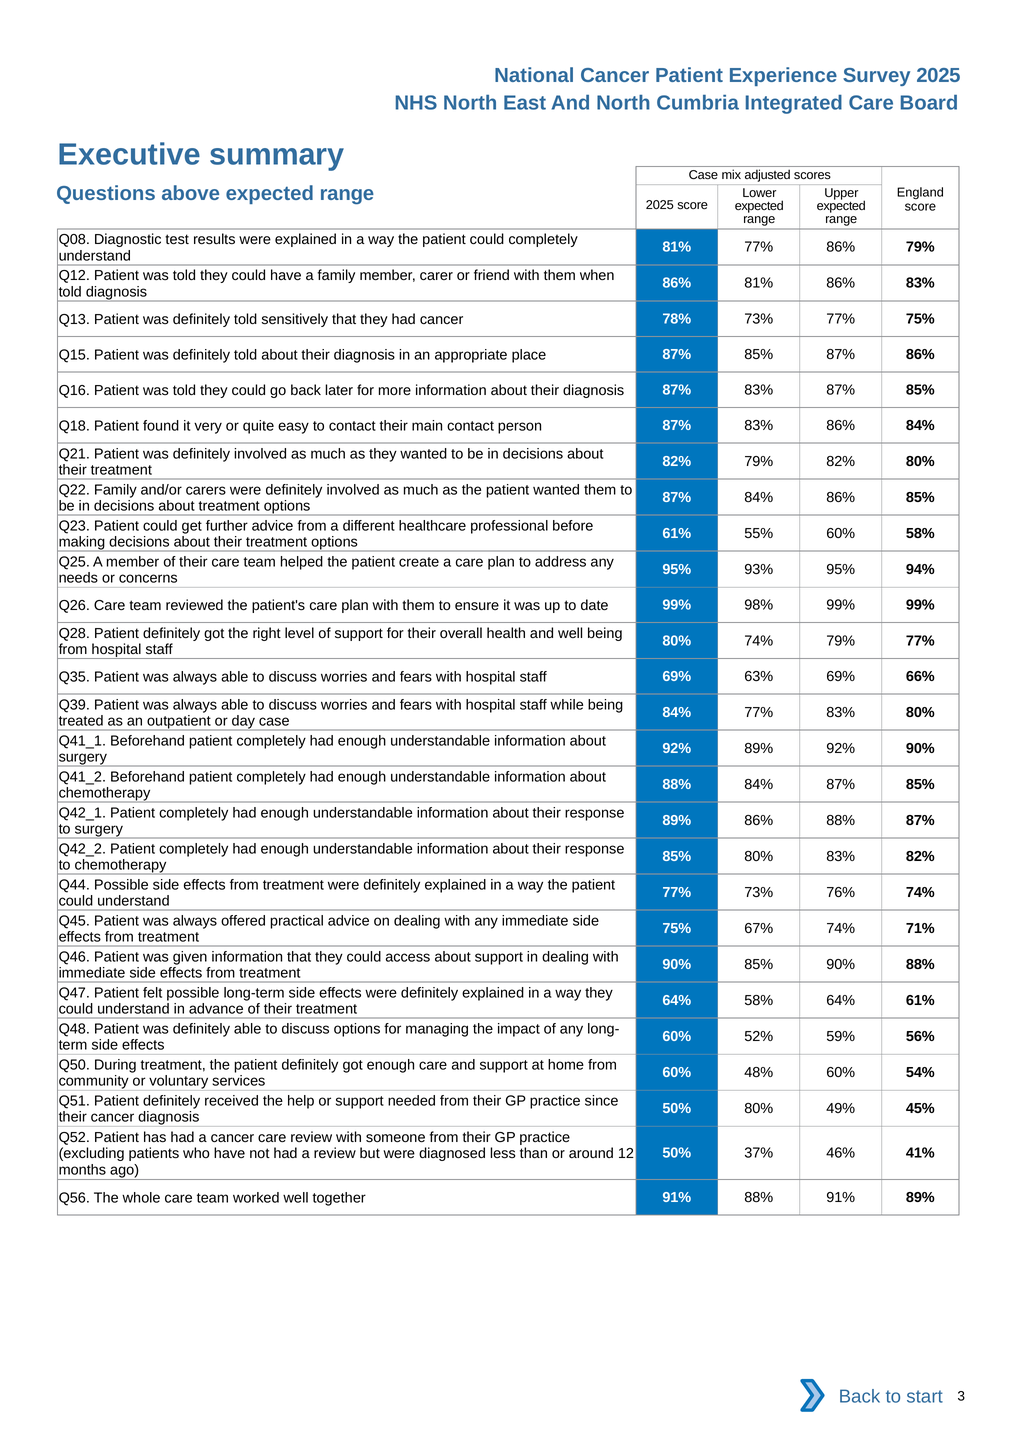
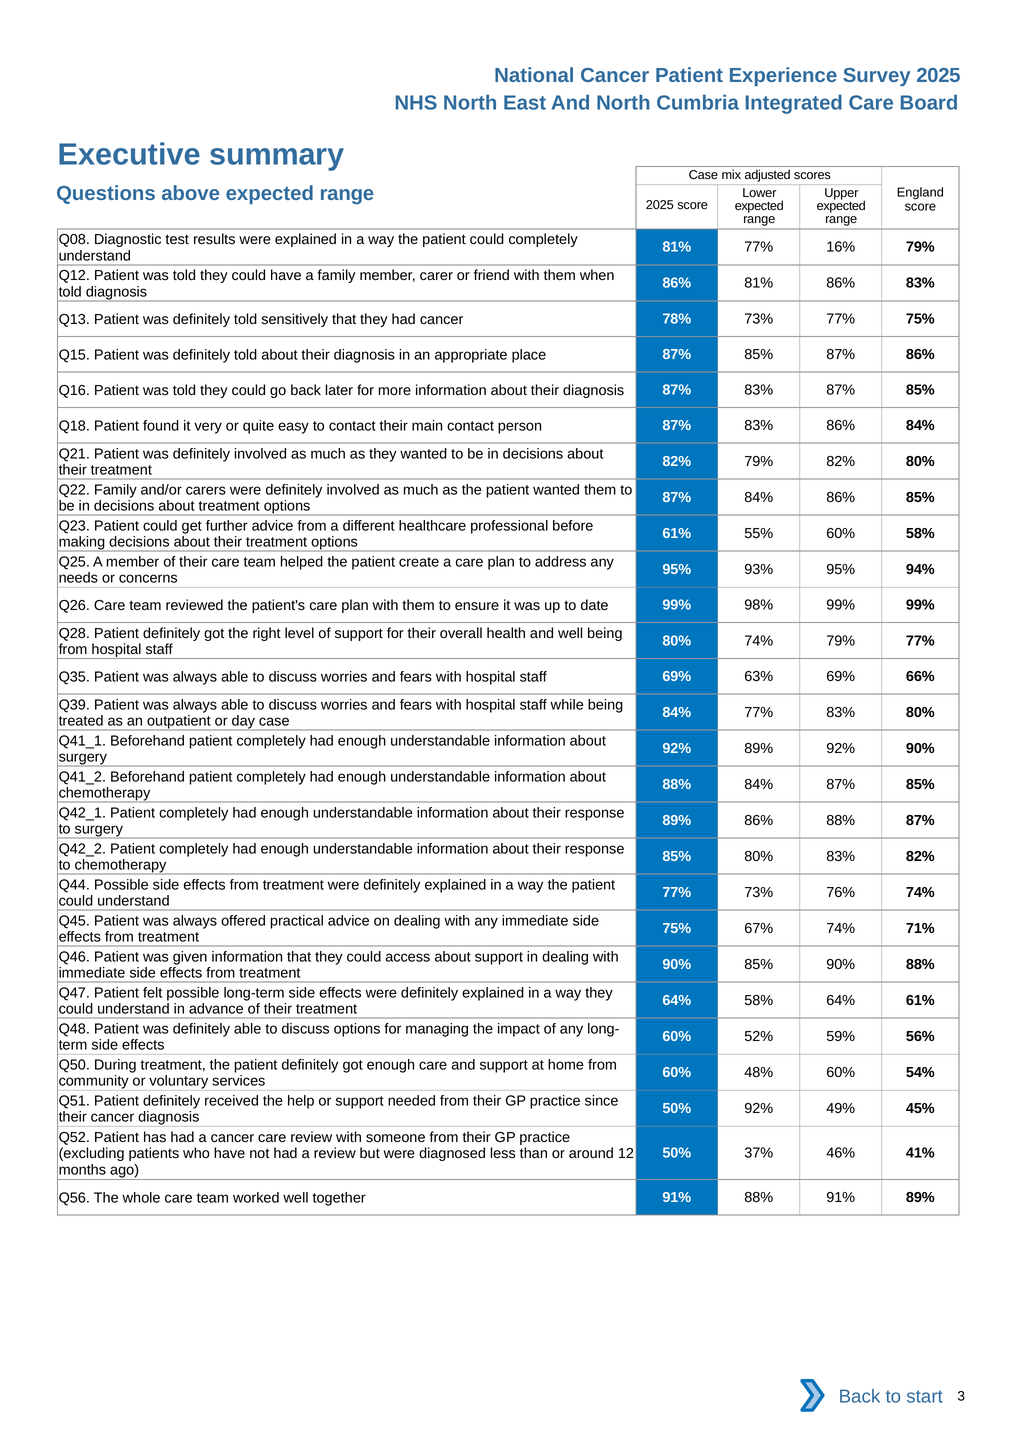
77% 86%: 86% -> 16% (841, 247)
50% 80%: 80% -> 92% (759, 1108)
